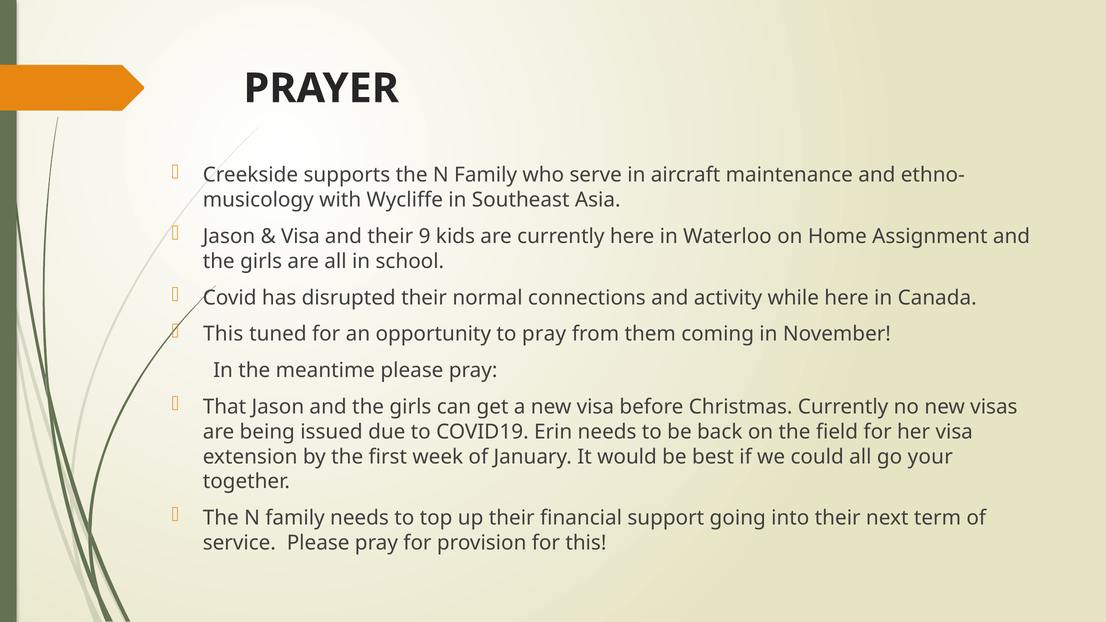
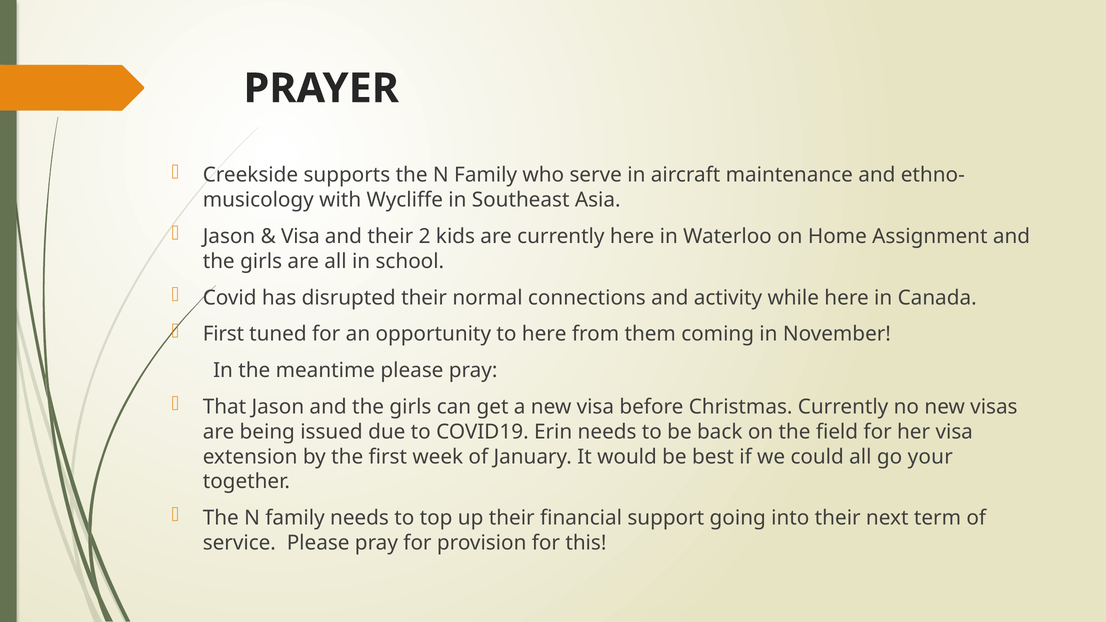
9: 9 -> 2 (425, 236)
This: This -> First (223, 334)
to pray: pray -> here (544, 334)
